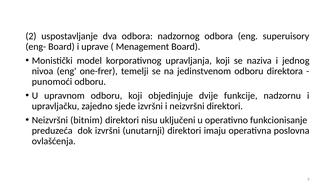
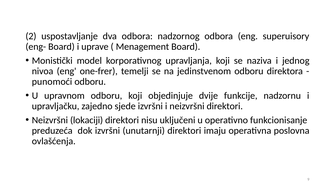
bitnim: bitnim -> lokaciji (87, 120)
